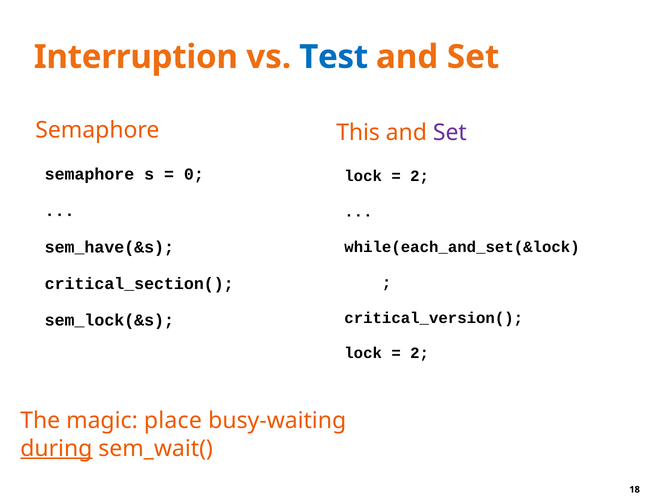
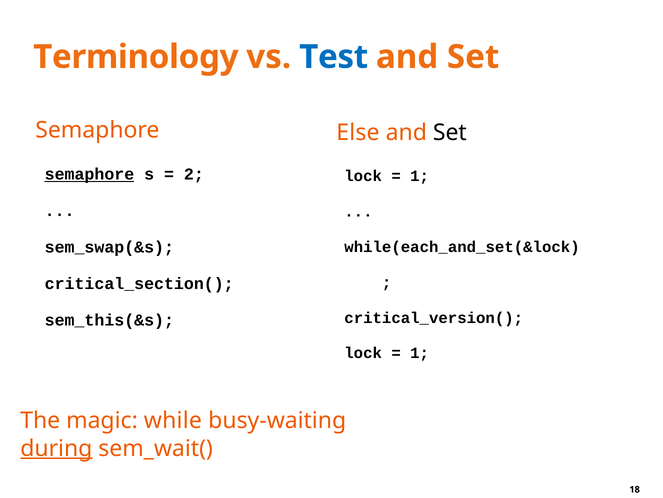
Interruption: Interruption -> Terminology (136, 57)
This: This -> Else (358, 132)
Set colour: purple -> black (450, 132)
semaphore underline: none -> present (89, 174)
0: 0 -> 2 (194, 174)
2: 2 -> 1 (420, 176)
sem_have(&s: sem_have(&s -> sem_swap(&s (109, 247)
sem_lock(&s: sem_lock(&s -> sem_this(&s (109, 320)
2: 2 -> 1 (420, 353)
place: place -> while (173, 420)
